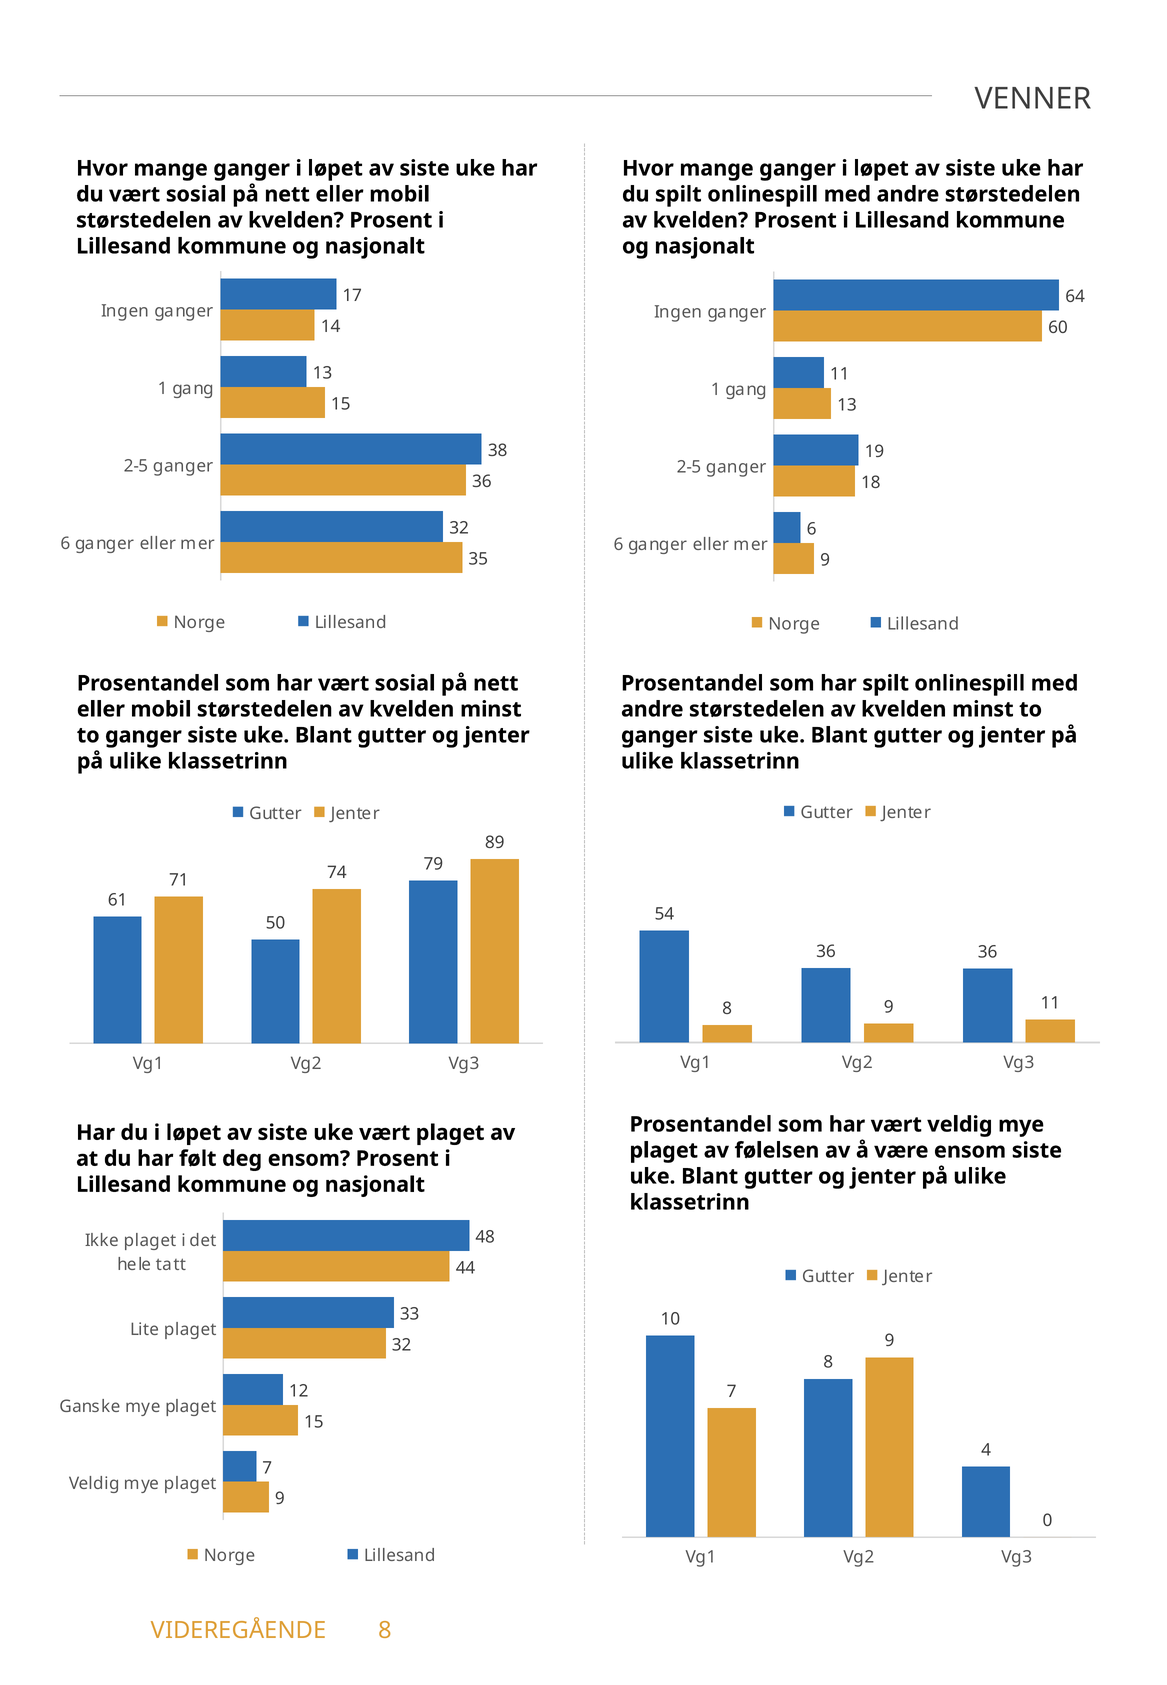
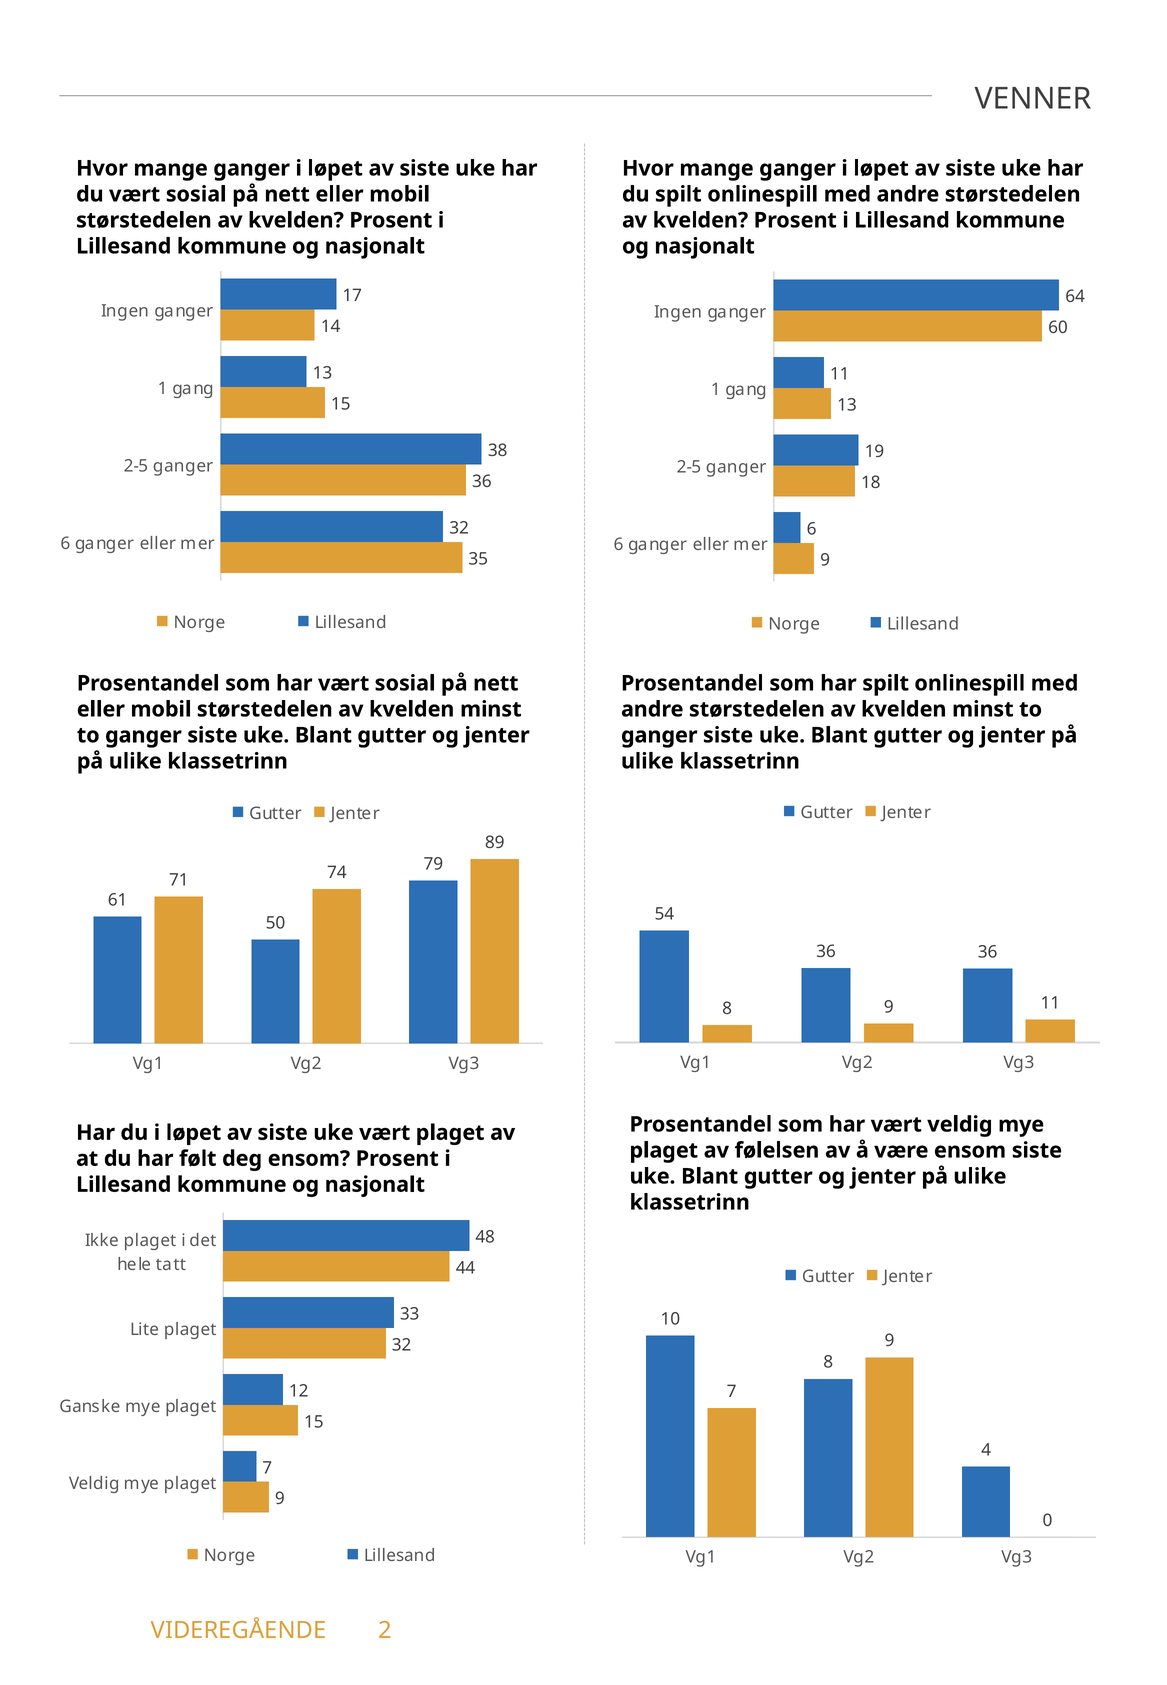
VIDEREGÅENDE 8: 8 -> 2 (385, 1631)
